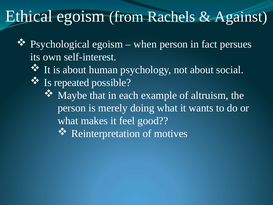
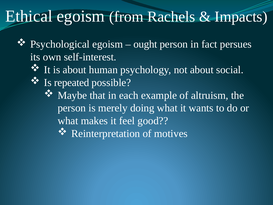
Against: Against -> Impacts (241, 17)
when: when -> ought (145, 44)
